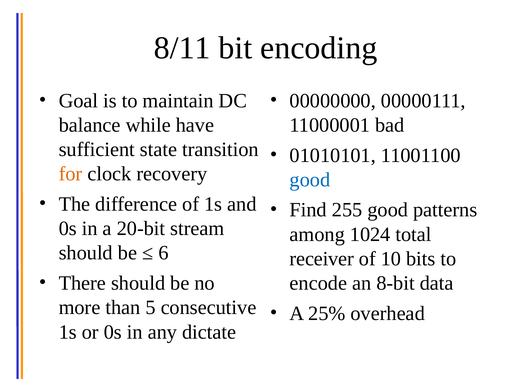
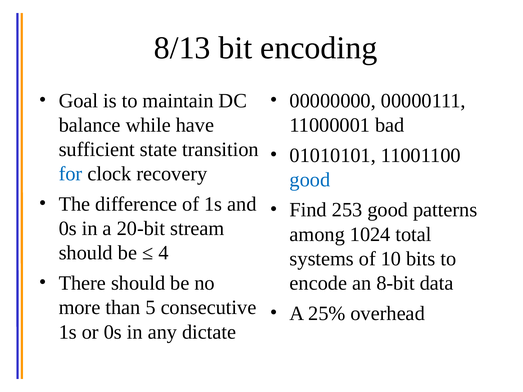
8/11: 8/11 -> 8/13 (182, 48)
for colour: orange -> blue (71, 174)
255: 255 -> 253 (347, 210)
6: 6 -> 4 (163, 253)
receiver: receiver -> systems (322, 259)
